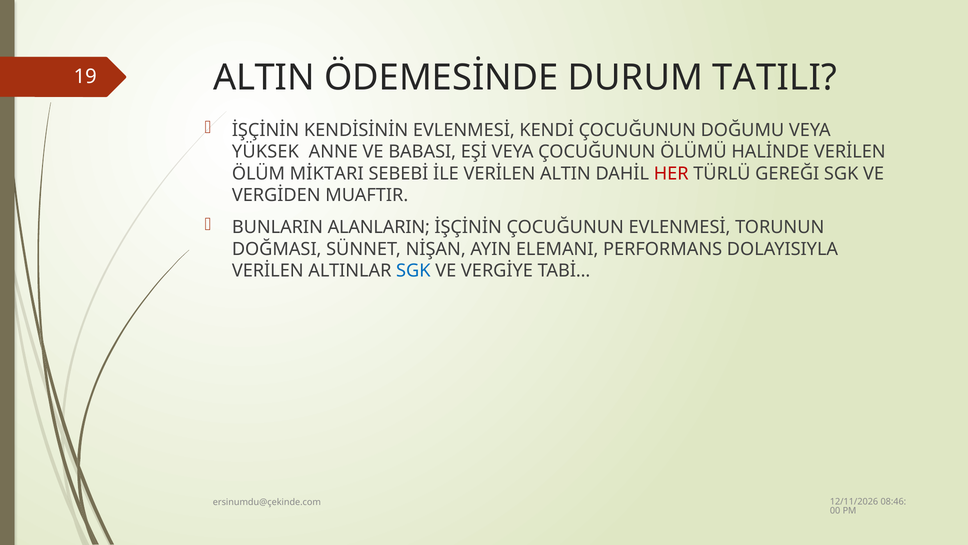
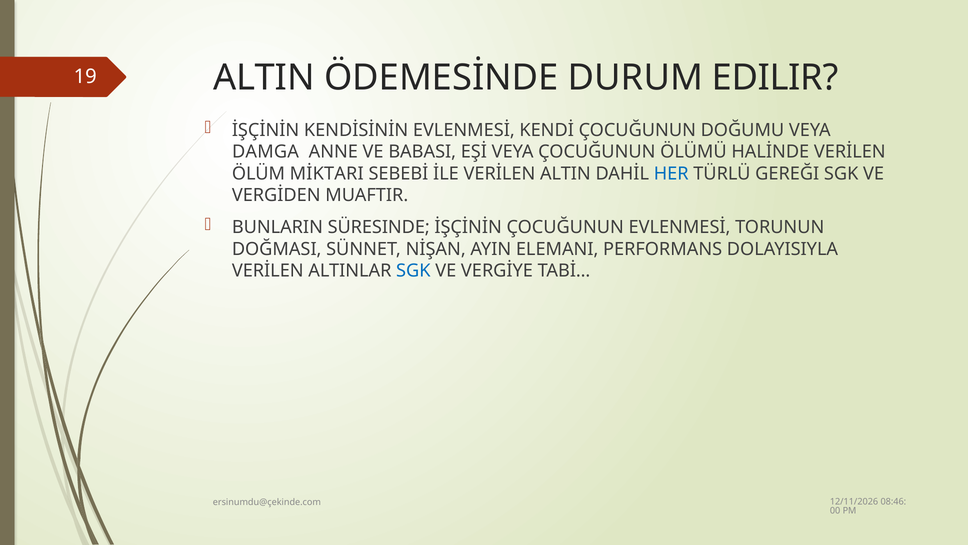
TATILI: TATILI -> EDILIR (775, 78)
YÜKSEK: YÜKSEK -> DAMGA (265, 152)
HER colour: red -> blue (671, 174)
ALANLARIN: ALANLARIN -> SÜRESINDE (379, 227)
